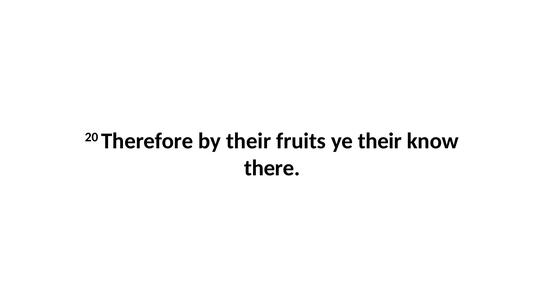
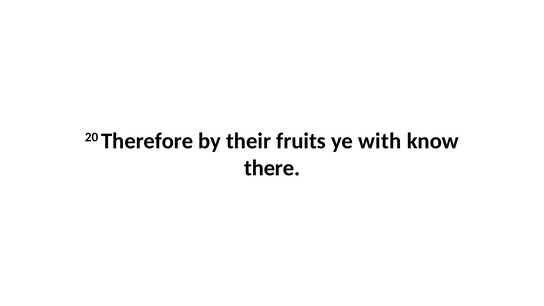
ye their: their -> with (380, 141)
